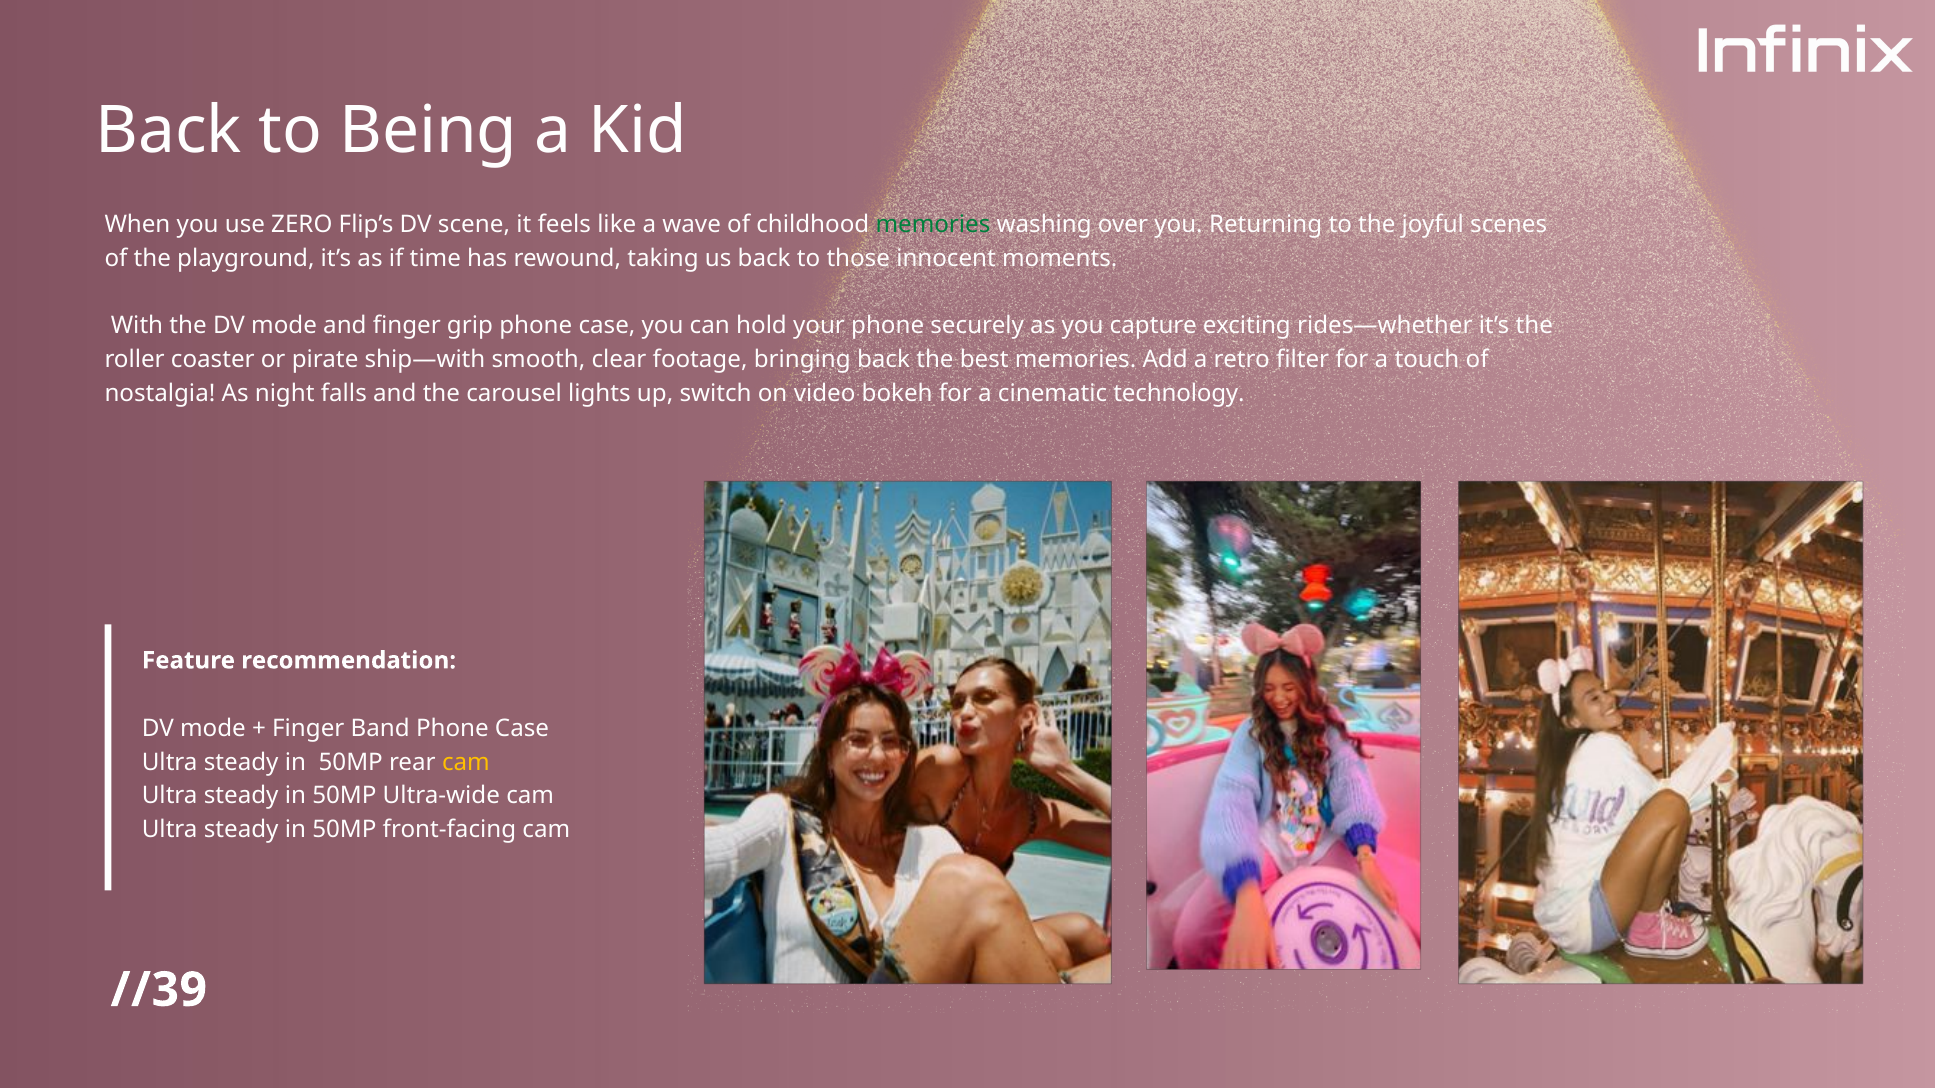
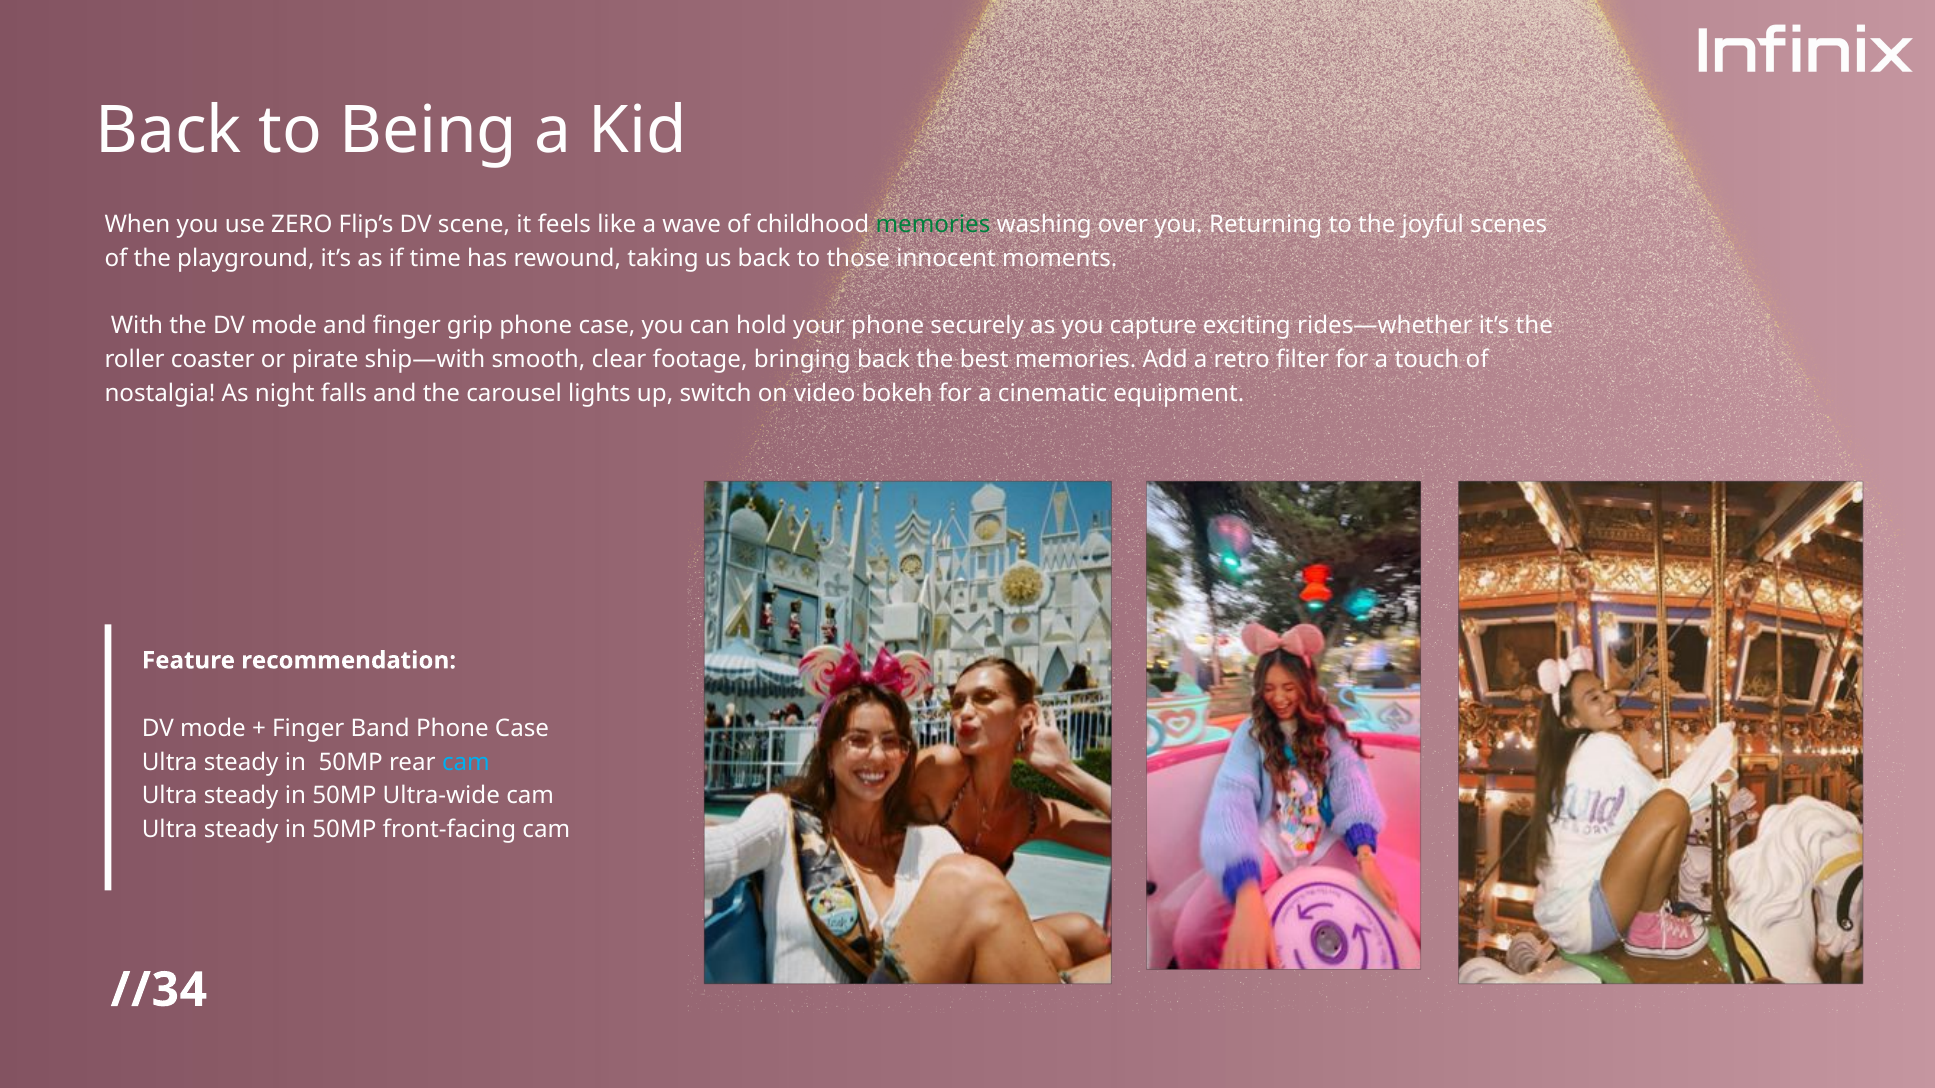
technology: technology -> equipment (1179, 394)
cam colour: yellow -> light blue (466, 762)
//39: //39 -> //34 (159, 990)
